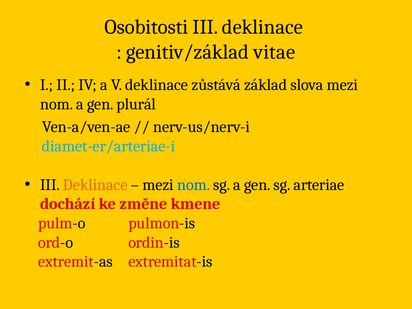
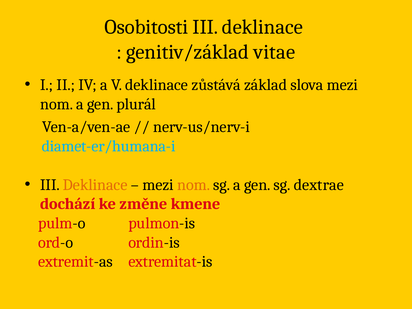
diamet-er/arteriae-i: diamet-er/arteriae-i -> diamet-er/humana-i (109, 146)
nom colour: blue -> orange (194, 185)
arteriae: arteriae -> dextrae (319, 185)
